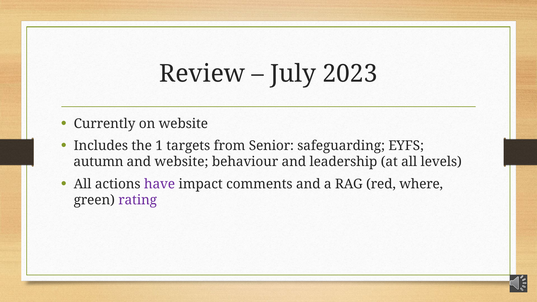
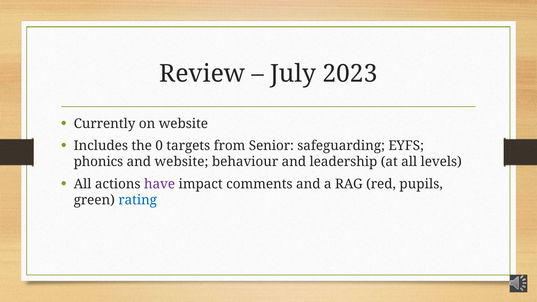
1: 1 -> 0 (159, 146)
autumn: autumn -> phonics (98, 162)
where: where -> pupils (421, 184)
rating colour: purple -> blue (138, 200)
